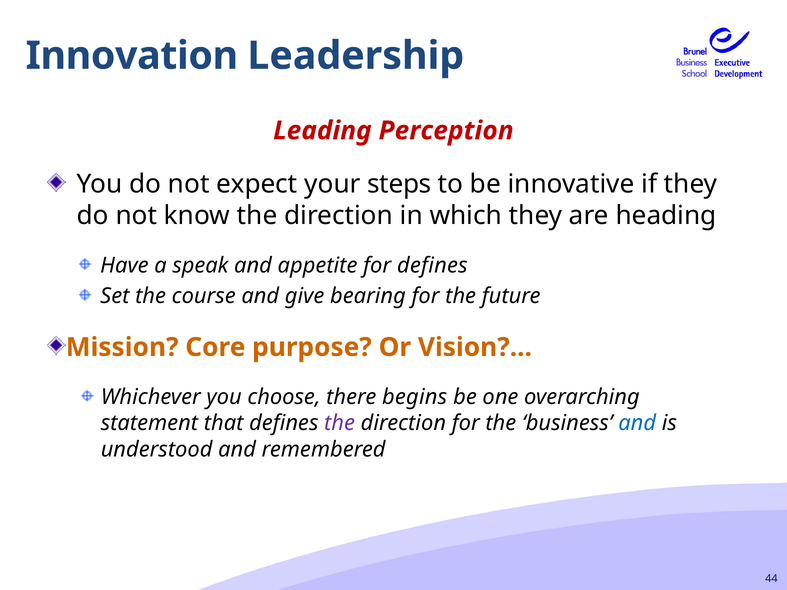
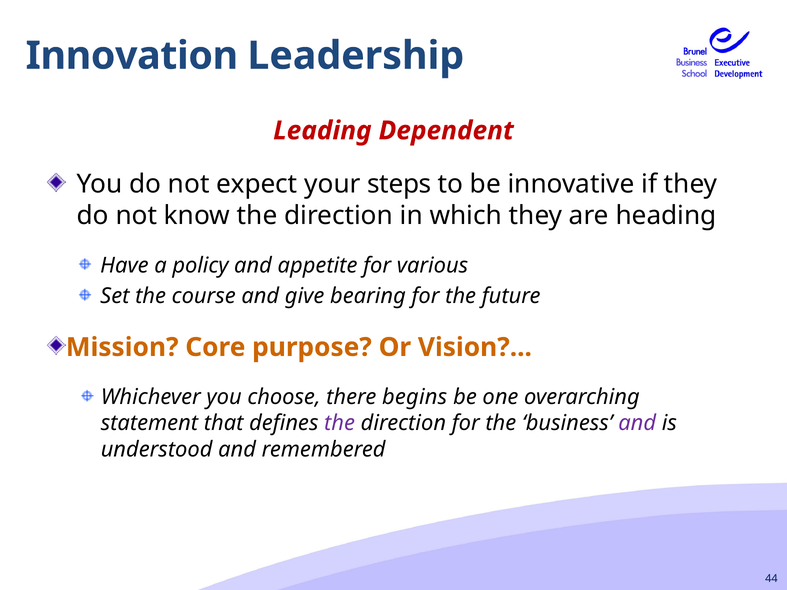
Perception: Perception -> Dependent (446, 131)
speak: speak -> policy (200, 266)
for defines: defines -> various (432, 266)
and colour: blue -> purple (637, 423)
